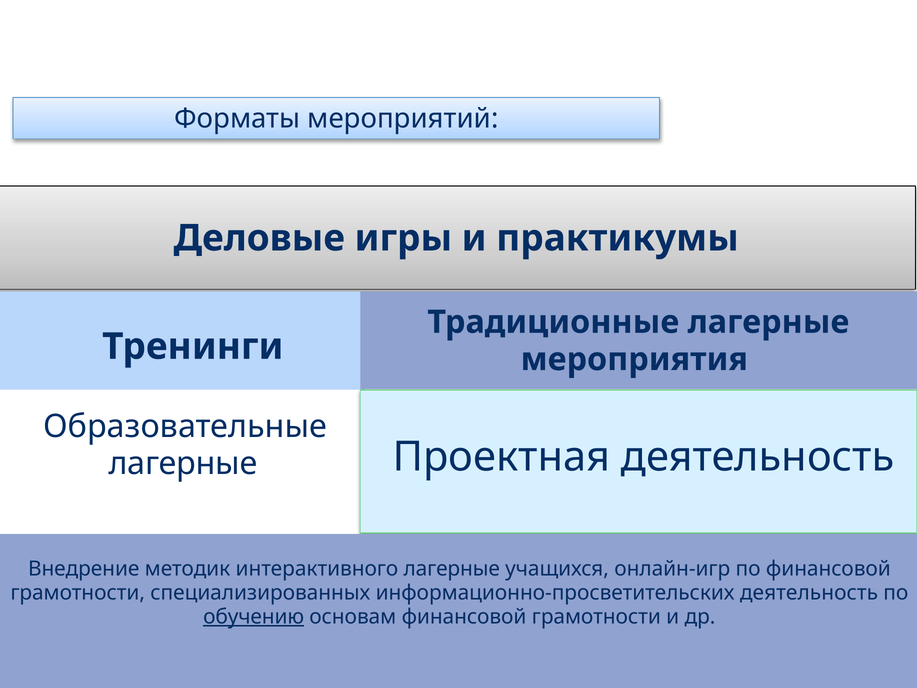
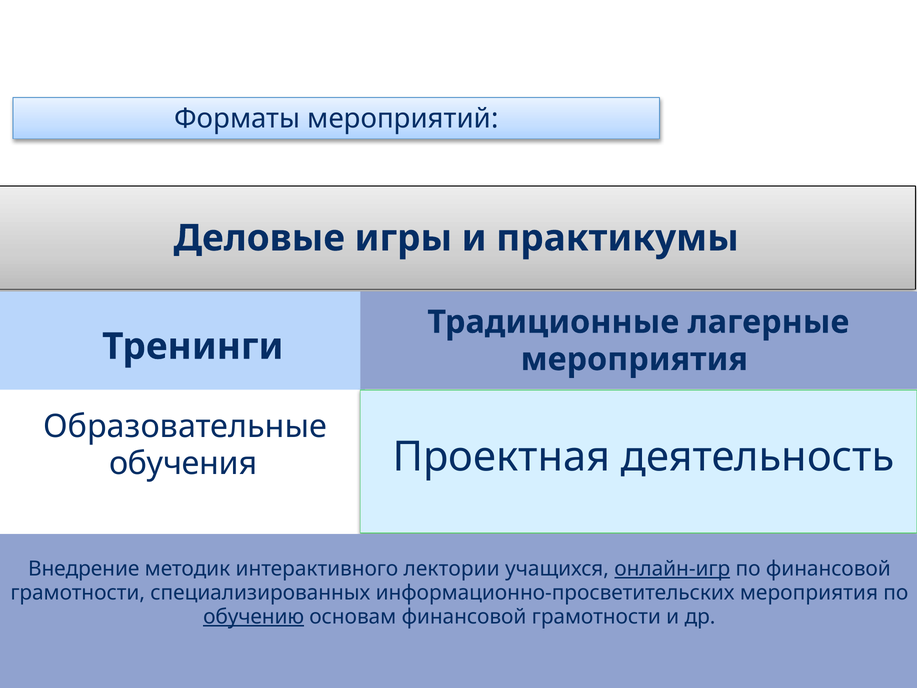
лагерные: лагерные -> обучения (183, 464)
интерактивного лагерные: лагерные -> лектории (452, 569)
онлайн-игр underline: none -> present (672, 569)
информационно-просветительских деятельность: деятельность -> мероприятия (809, 593)
